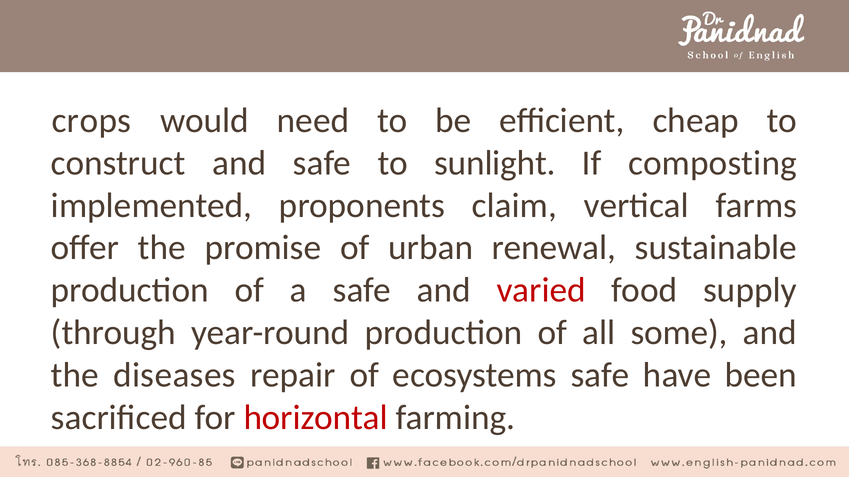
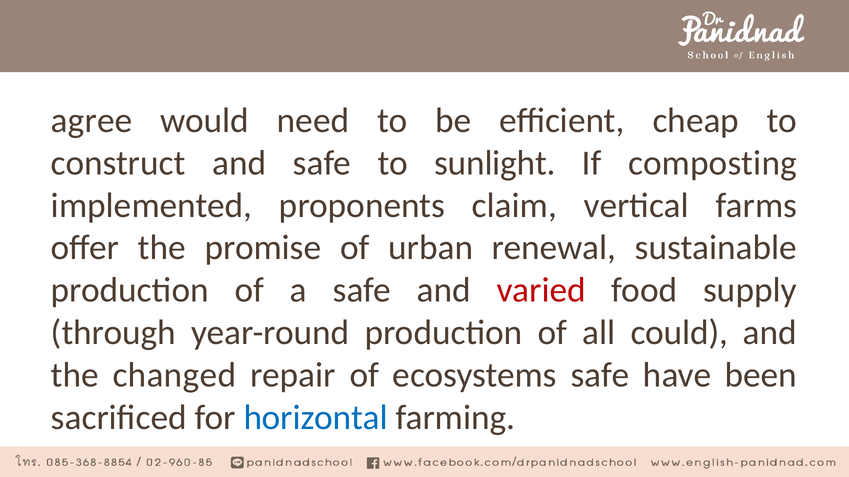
crops: crops -> agree (92, 121)
some: some -> could (679, 333)
diseases: diseases -> changed (174, 375)
horizontal colour: red -> blue (316, 418)
